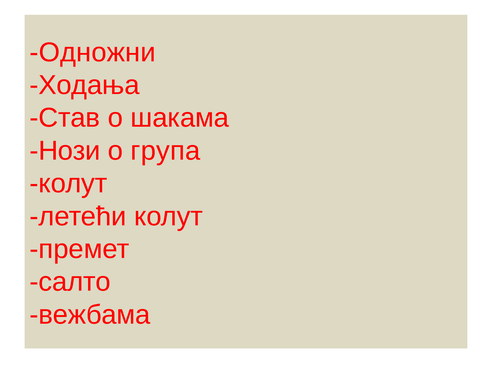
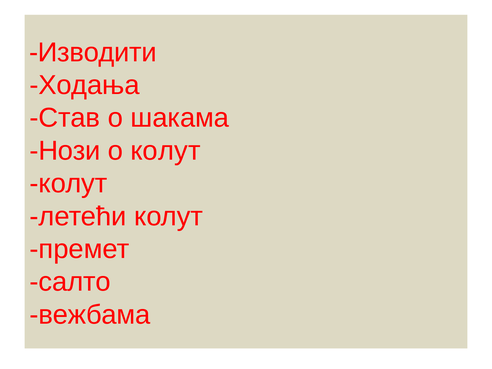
Одножни: Одножни -> Изводити (93, 52)
о група: група -> колут (166, 151)
